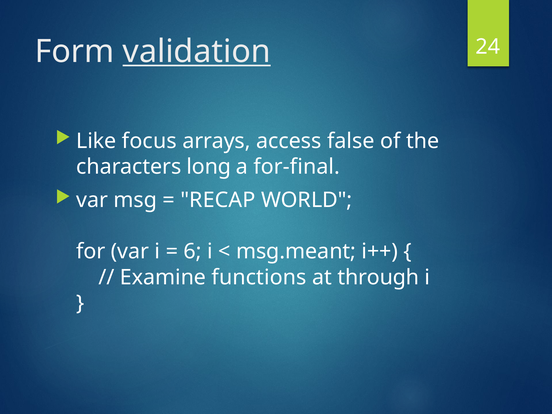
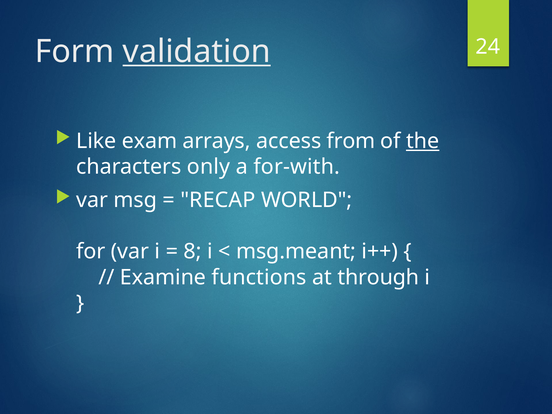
focus: focus -> exam (150, 141)
false: false -> from (351, 141)
the underline: none -> present (423, 141)
long: long -> only (209, 167)
for-final: for-final -> for-with (297, 167)
6: 6 -> 8 (193, 252)
